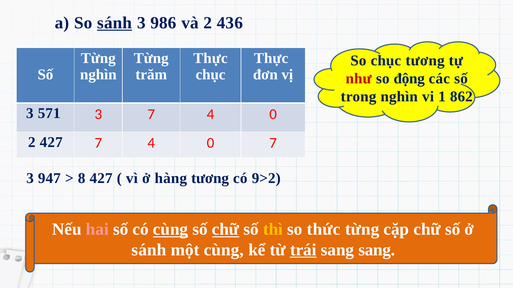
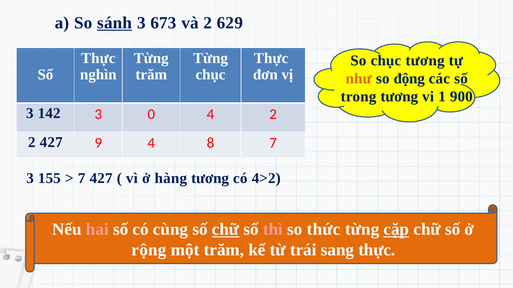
986: 986 -> 673 (163, 23)
436: 436 -> 629 (230, 23)
Từng: Từng -> Thực (98, 58)
Thực: Thực -> Từng (211, 58)
như colour: red -> orange (359, 79)
trong nghìn: nghìn -> tương (399, 97)
862: 862 -> 900 (461, 97)
571: 571 -> 142 (49, 114)
3 7: 7 -> 0 (151, 114)
0: 0 -> 2 (273, 114)
427 7: 7 -> 9 (98, 143)
0: 0 -> 8 (211, 143)
947: 947 -> 155 (49, 179)
8: 8 -> 7 (82, 179)
9>2: 9>2 -> 4>2 (266, 179)
cùng underline: present -> none (171, 230)
thì colour: yellow -> pink (273, 230)
cặp underline: none -> present (396, 230)
sánh: sánh -> rộng (149, 250)
một cùng: cùng -> trăm (224, 250)
trái underline: present -> none (303, 250)
sang sang: sang -> thực (377, 250)
